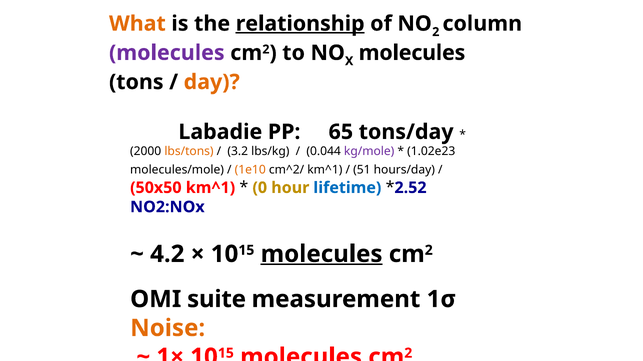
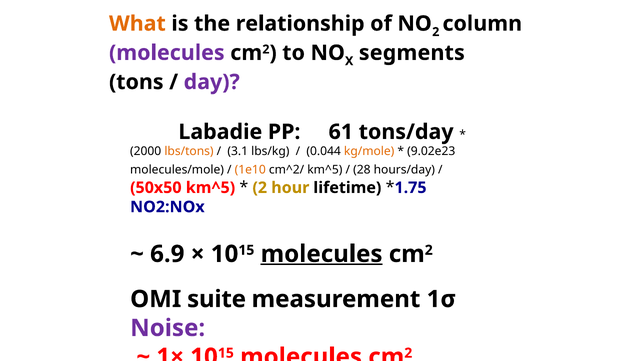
relationship underline: present -> none (300, 24)
molecules: molecules -> segments (412, 53)
day colour: orange -> purple (212, 82)
65: 65 -> 61 (341, 132)
3.2: 3.2 -> 3.1 (238, 152)
kg/mole colour: purple -> orange (369, 152)
1.02e23: 1.02e23 -> 9.02e23 (431, 152)
cm^2/ km^1: km^1 -> km^5 (325, 170)
51: 51 -> 28 (362, 170)
50x50 km^1: km^1 -> km^5 (210, 188)
0: 0 -> 2 (260, 188)
lifetime colour: blue -> black (347, 188)
2.52: 2.52 -> 1.75 (411, 188)
4.2: 4.2 -> 6.9 (167, 255)
Noise colour: orange -> purple (168, 329)
